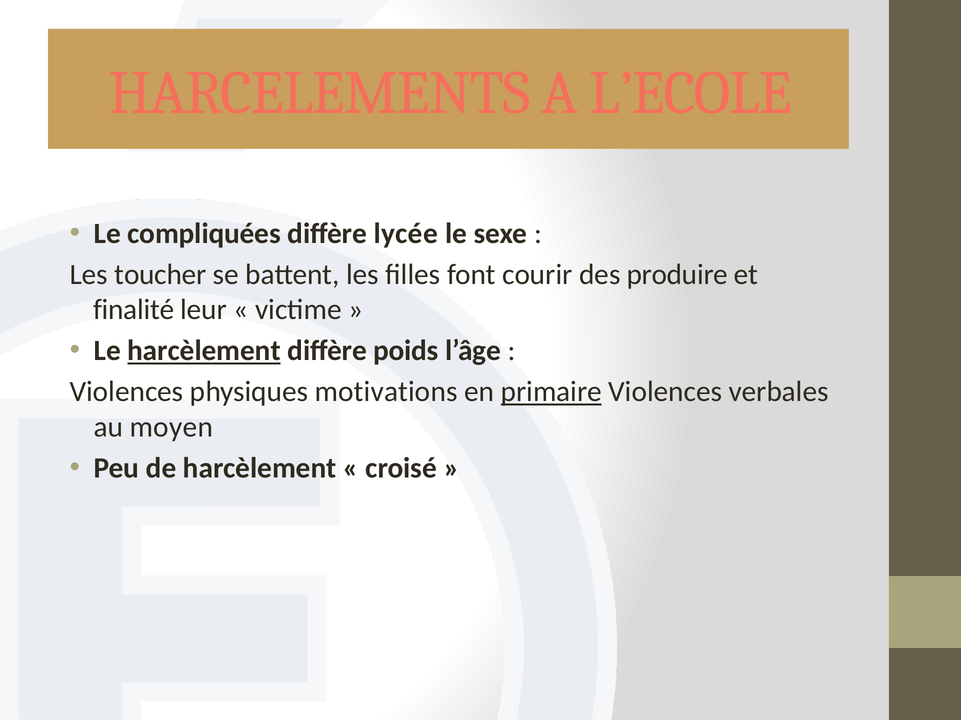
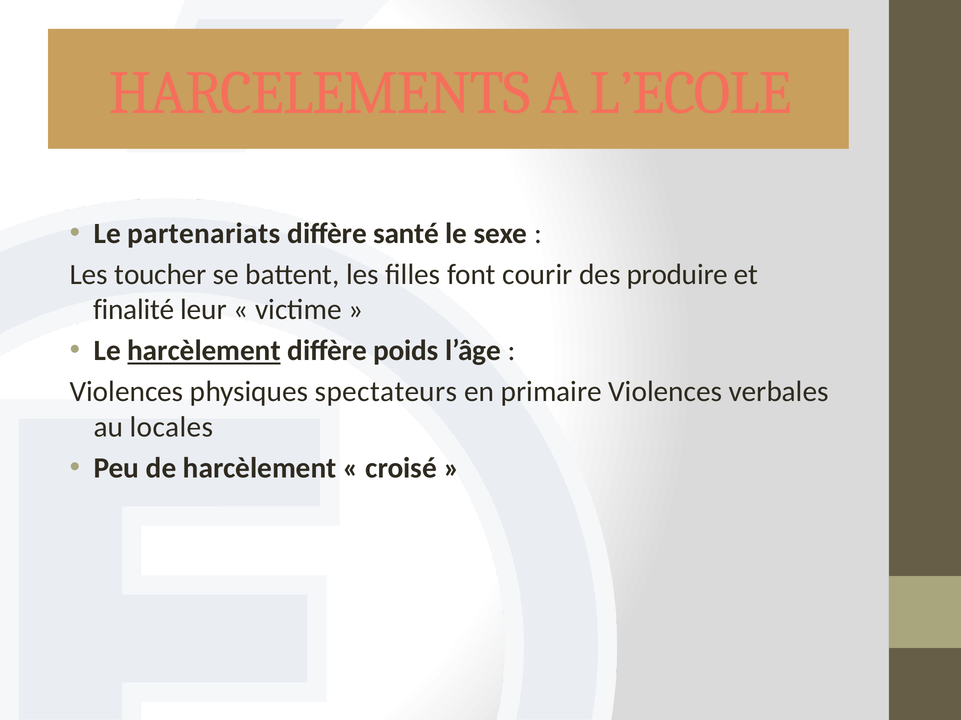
compliquées: compliquées -> partenariats (204, 234)
lycée: lycée -> santé (406, 234)
motivations: motivations -> spectateurs (386, 392)
primaire underline: present -> none (551, 392)
moyen: moyen -> locales (171, 427)
